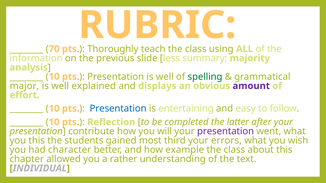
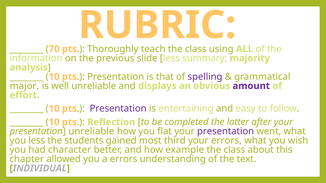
Presentation is well: well -> that (165, 77)
spelling colour: green -> purple (205, 77)
well explained: explained -> unreliable (94, 86)
Presentation colour: blue -> purple (118, 109)
presentation contribute: contribute -> unreliable (91, 132)
will: will -> flat (165, 132)
you this: this -> less (37, 141)
a rather: rather -> errors (124, 159)
